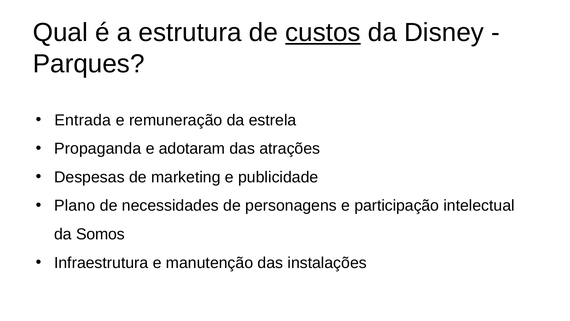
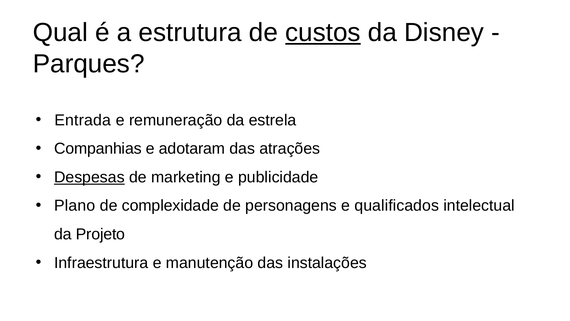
Propaganda: Propaganda -> Companhias (98, 149)
Despesas underline: none -> present (89, 177)
necessidades: necessidades -> complexidade (170, 206)
participação: participação -> qualificados (397, 206)
Somos: Somos -> Projeto (100, 234)
